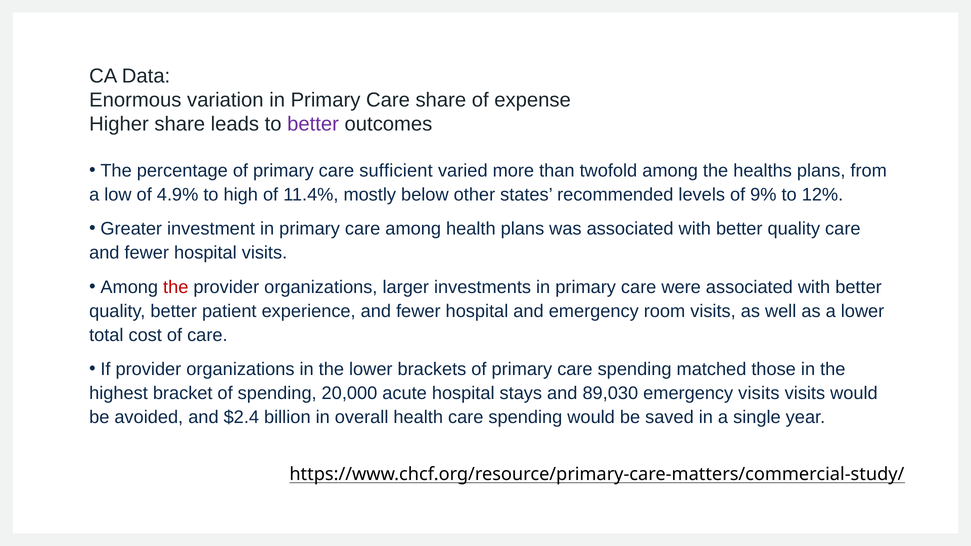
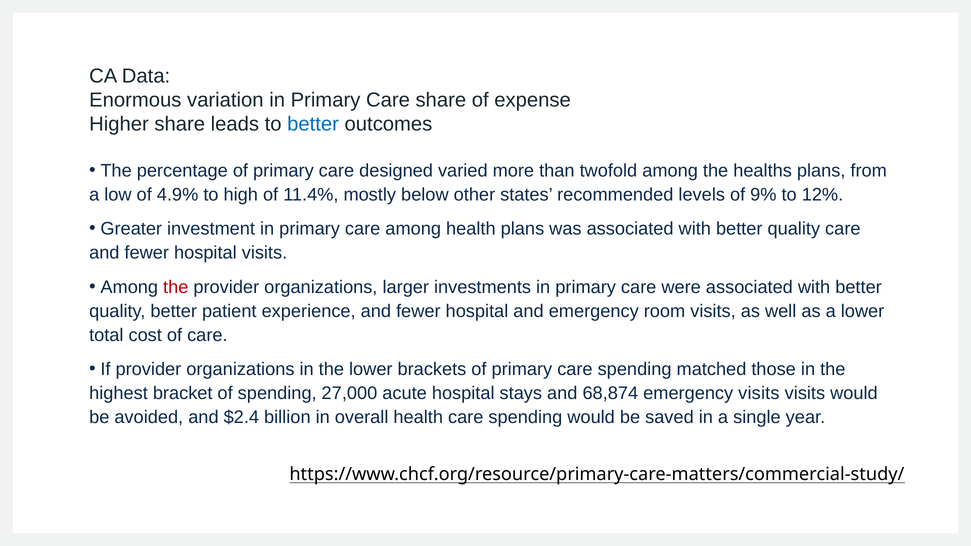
better colour: purple -> blue (313, 124)
sufficient: sufficient -> designed (396, 171)
20,000: 20,000 -> 27,000 (349, 393)
89,030: 89,030 -> 68,874 (610, 393)
